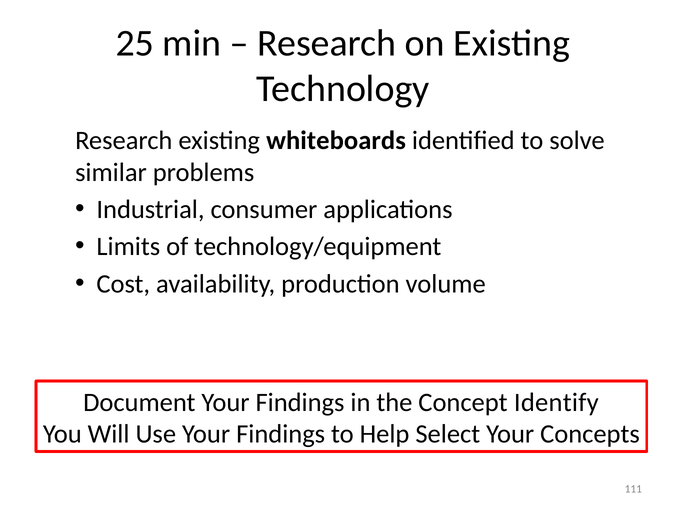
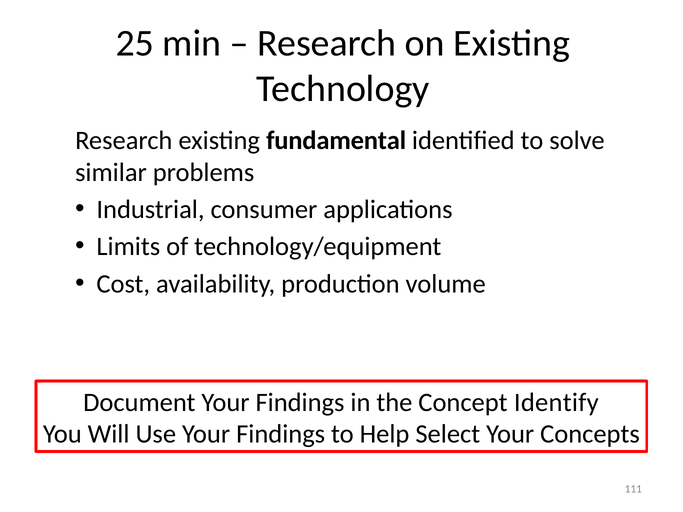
whiteboards: whiteboards -> fundamental (336, 141)
